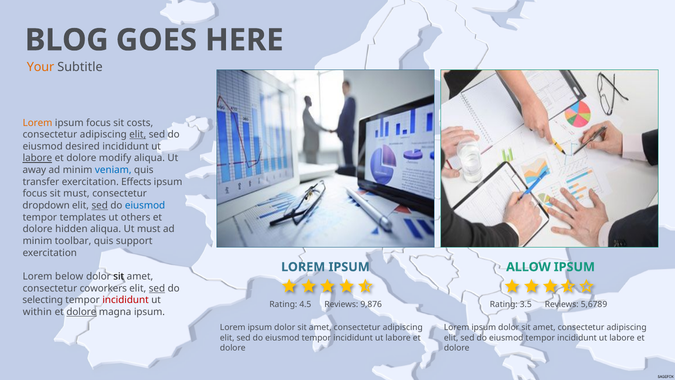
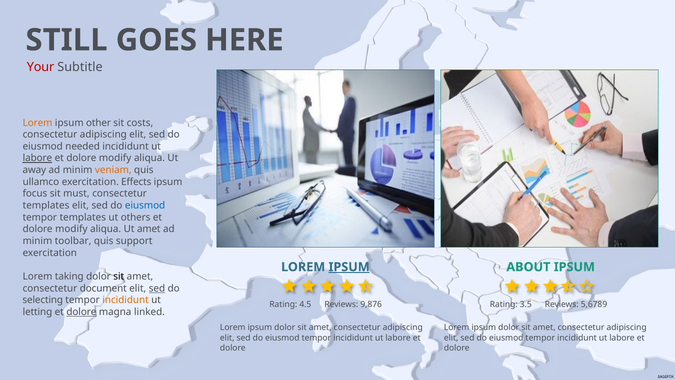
BLOG: BLOG -> STILL (67, 40)
Your colour: orange -> red (41, 67)
focus: focus -> other (99, 123)
elit underline: present -> none (138, 134)
desired: desired -> needed (83, 146)
veniam colour: blue -> orange (113, 170)
transfer: transfer -> ullamco (41, 182)
dropdown: dropdown -> templates (46, 205)
sed underline: present -> none (100, 205)
hidden: hidden -> modify (71, 229)
Ut must: must -> amet (149, 229)
IPSUM underline: none -> present (349, 267)
ALLOW: ALLOW -> ABOUT (528, 267)
below: below -> taking (69, 276)
coworkers: coworkers -> document (103, 288)
incididunt colour: red -> orange (126, 300)
within: within -> letting (37, 312)
magna ipsum: ipsum -> linked (149, 312)
